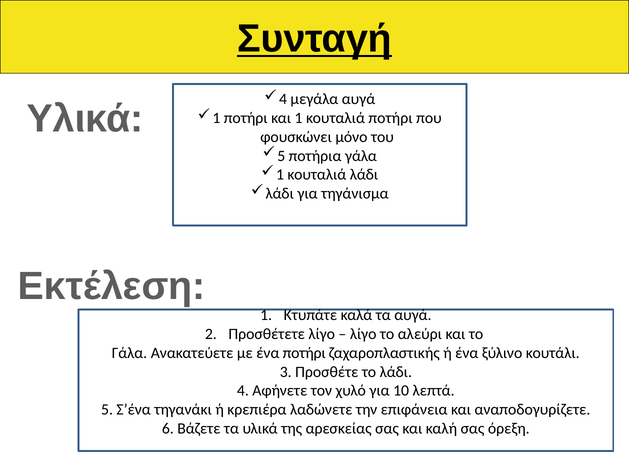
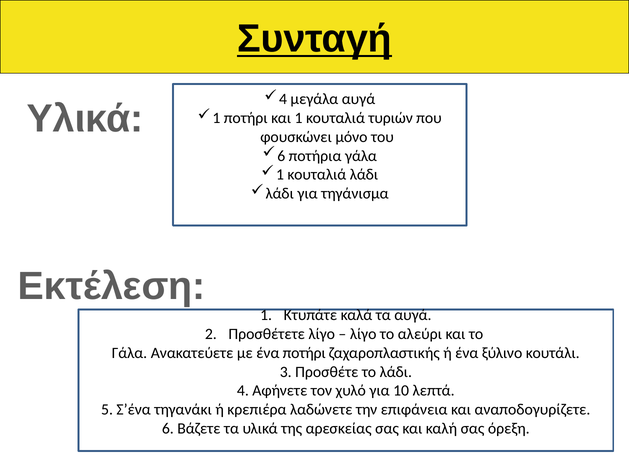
κουταλιά ποτήρι: ποτήρι -> τυριών (391, 118)
5: 5 -> 6 (281, 156)
